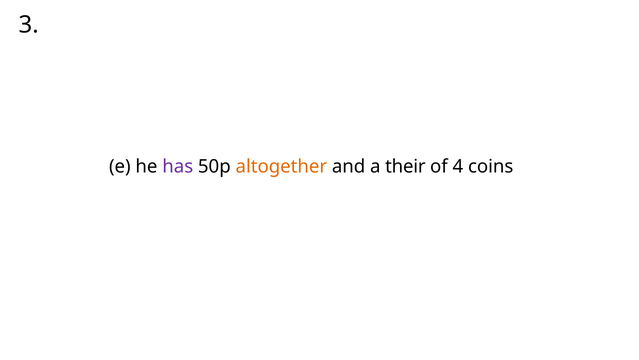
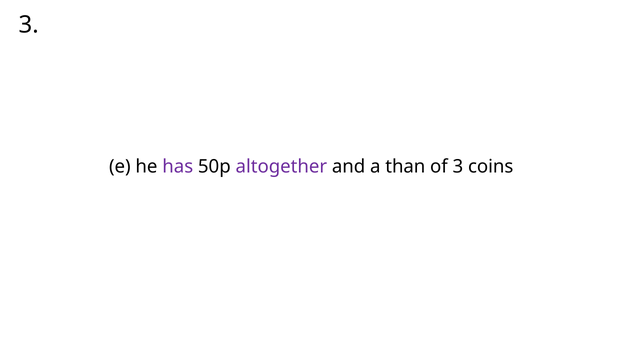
altogether colour: orange -> purple (281, 166)
their: their -> than (405, 166)
of 4: 4 -> 3 (458, 166)
